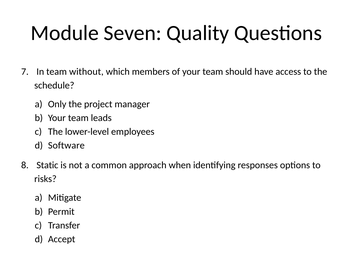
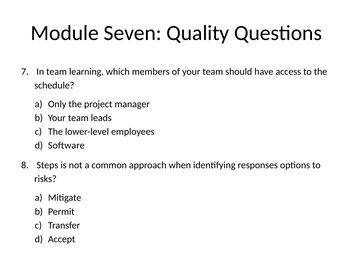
without: without -> learning (86, 71)
Static: Static -> Steps (47, 165)
